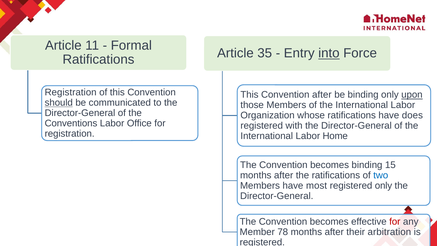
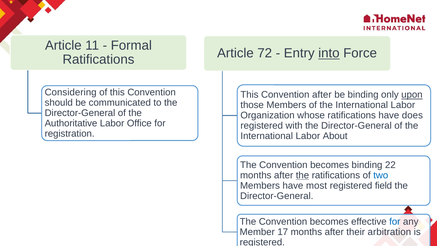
35: 35 -> 72 (265, 53)
Registration: Registration -> Considering (71, 92)
should underline: present -> none (59, 103)
Conventions: Conventions -> Authoritative (71, 123)
Home: Home -> About (335, 136)
15: 15 -> 22 (390, 165)
the underline: none -> present (302, 175)
registered only: only -> field (383, 186)
for colour: red -> blue (395, 221)
78: 78 -> 17 (283, 232)
